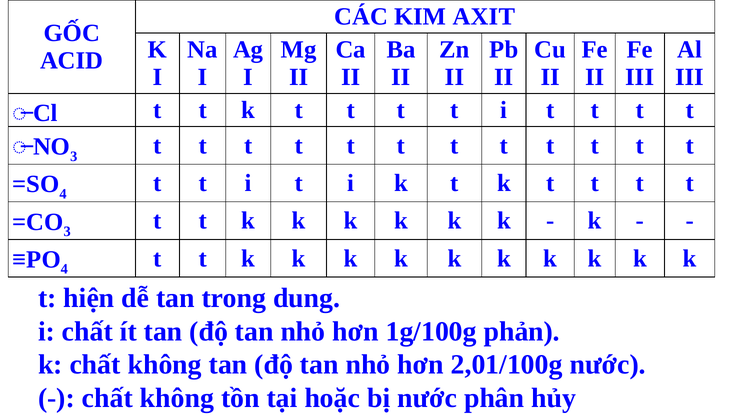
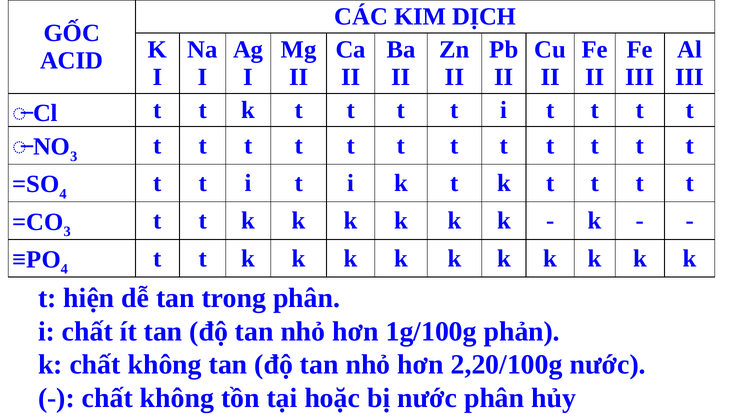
AXIT: AXIT -> DỊCH (484, 17)
trong dung: dung -> phân (307, 298)
2,01/100g: 2,01/100g -> 2,20/100g (507, 365)
